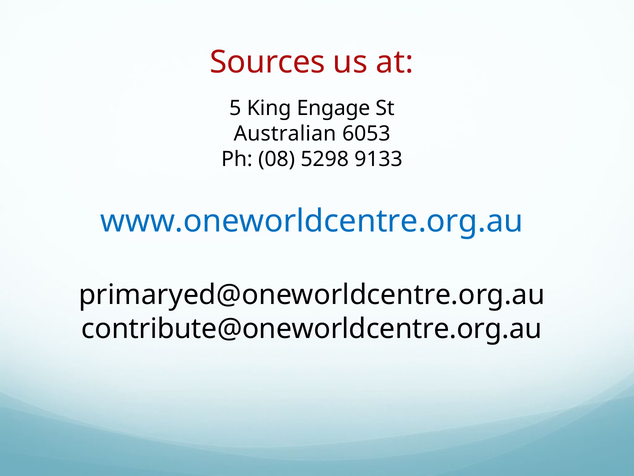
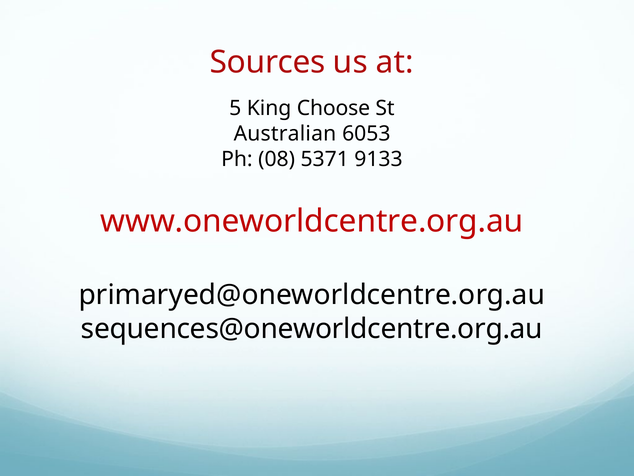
Engage: Engage -> Choose (333, 108)
5298: 5298 -> 5371 (325, 159)
www.oneworldcentre.org.au colour: blue -> red (312, 221)
contribute@oneworldcentre.org.au: contribute@oneworldcentre.org.au -> sequences@oneworldcentre.org.au (312, 329)
